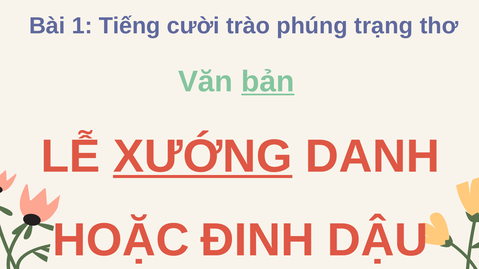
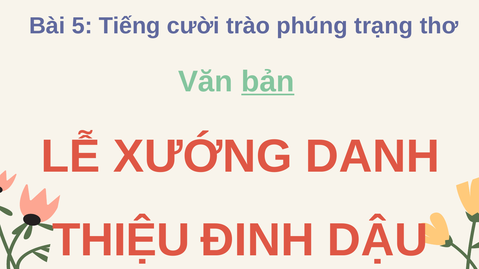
1: 1 -> 5 (82, 26)
XƯỚNG underline: present -> none (203, 157)
HOẶC: HOẶC -> THIỆU (121, 241)
